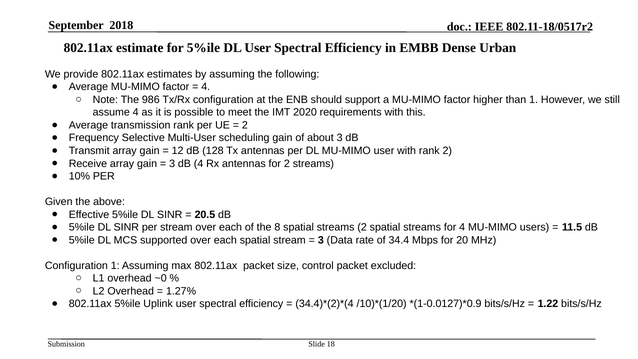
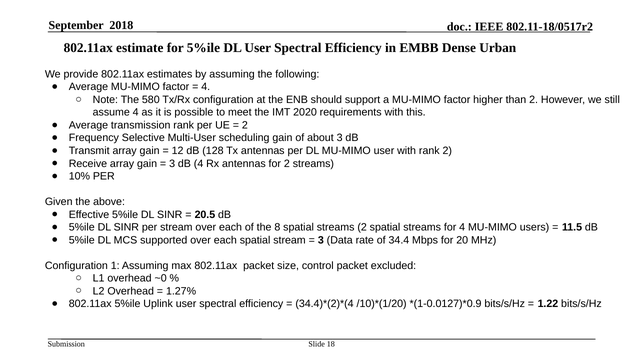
986: 986 -> 580 (151, 100)
than 1: 1 -> 2 (534, 100)
